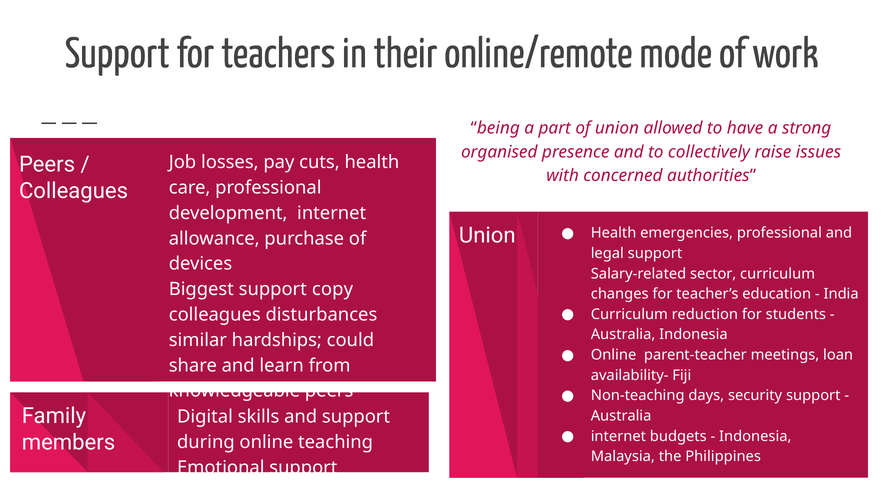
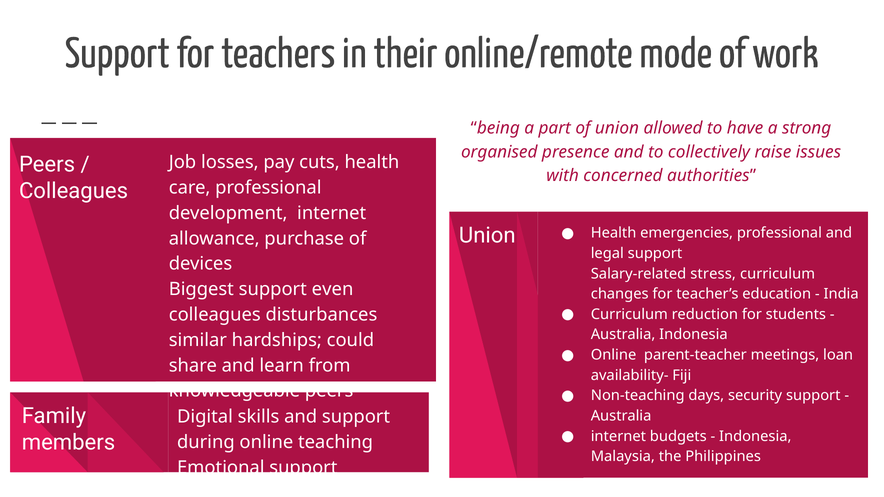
sector: sector -> stress (713, 274)
copy: copy -> even (333, 289)
